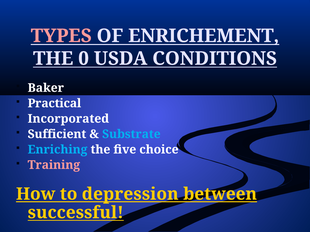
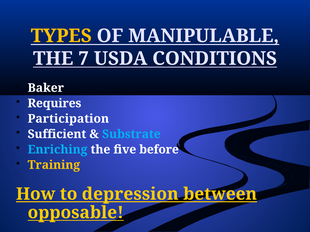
TYPES colour: pink -> yellow (61, 36)
ENRICHEMENT: ENRICHEMENT -> MANIPULABLE (204, 36)
0: 0 -> 7 (84, 59)
Practical: Practical -> Requires (54, 104)
Incorporated: Incorporated -> Participation (68, 119)
choice: choice -> before (159, 150)
Training colour: pink -> yellow (54, 165)
successful: successful -> opposable (76, 213)
